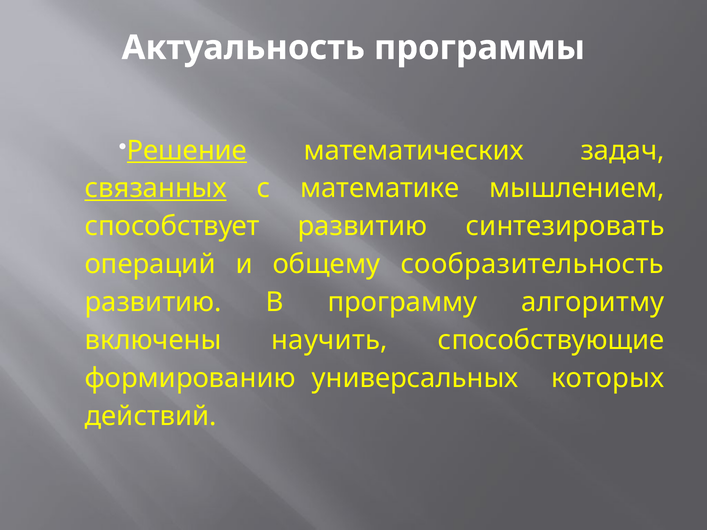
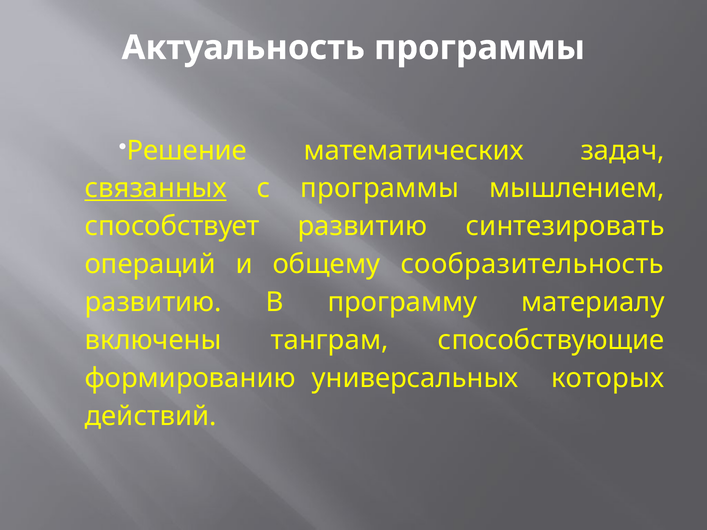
Решение underline: present -> none (187, 151)
с математике: математике -> программы (380, 188)
алгоритму: алгоритму -> материалу (593, 302)
научить: научить -> танграм (330, 340)
